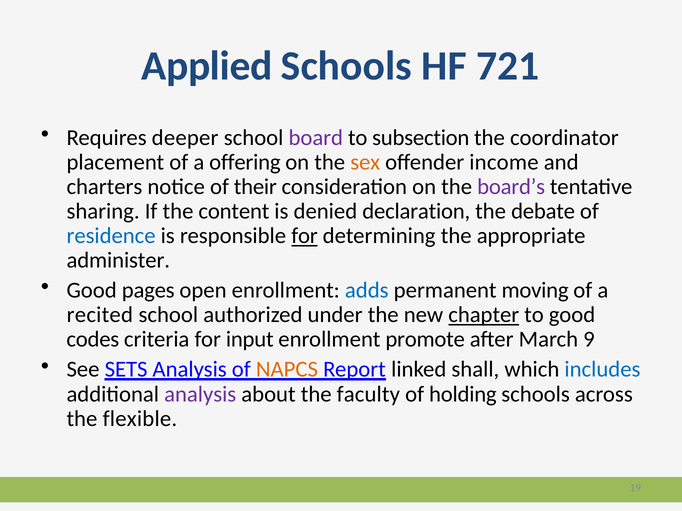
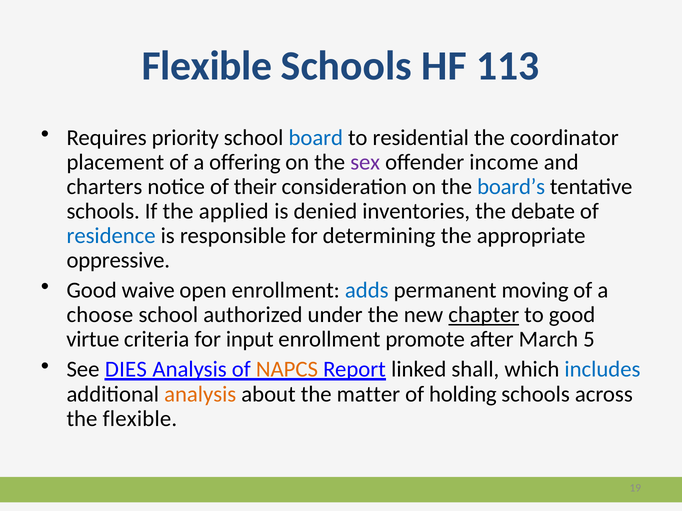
Applied: Applied -> Flexible (207, 66)
721: 721 -> 113 (508, 66)
deeper: deeper -> priority (185, 138)
board colour: purple -> blue (316, 138)
subsection: subsection -> residential (421, 138)
sex colour: orange -> purple (365, 163)
board’s colour: purple -> blue (511, 187)
sharing: sharing -> schools (103, 212)
content: content -> applied (234, 212)
declaration: declaration -> inventories (416, 212)
for underline: present -> none (305, 236)
administer: administer -> oppressive (118, 261)
pages: pages -> waive (148, 291)
recited: recited -> choose (100, 315)
codes: codes -> virtue (93, 340)
9: 9 -> 5 (589, 340)
SETS: SETS -> DIES (126, 370)
analysis colour: purple -> orange (200, 395)
faculty: faculty -> matter (368, 395)
